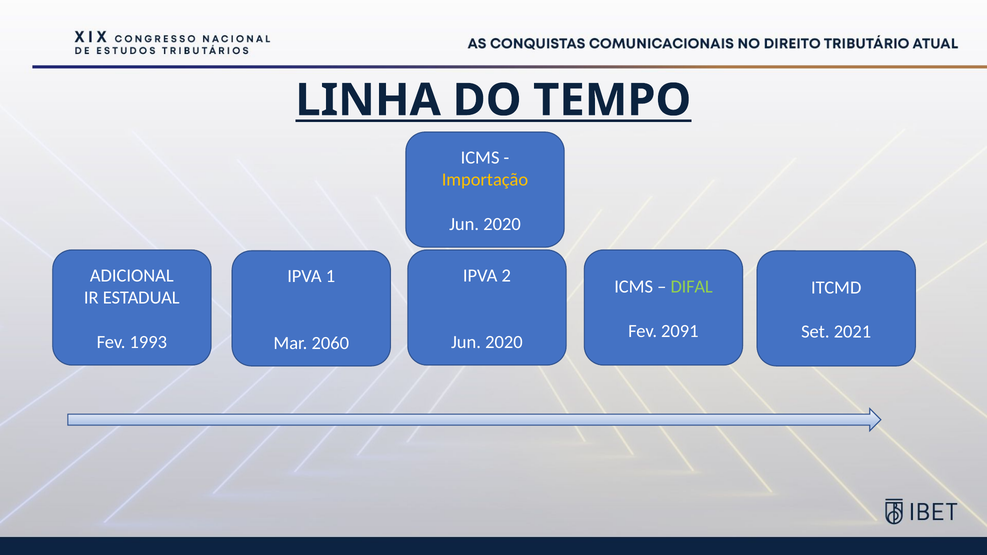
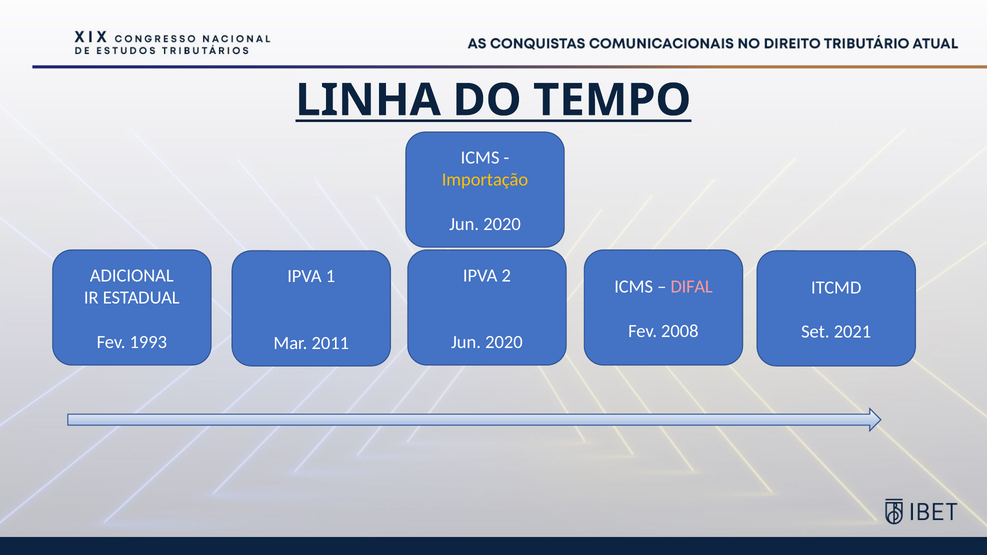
DIFAL colour: light green -> pink (692, 287)
2091: 2091 -> 2008 (680, 331)
2060: 2060 -> 2011 (330, 343)
